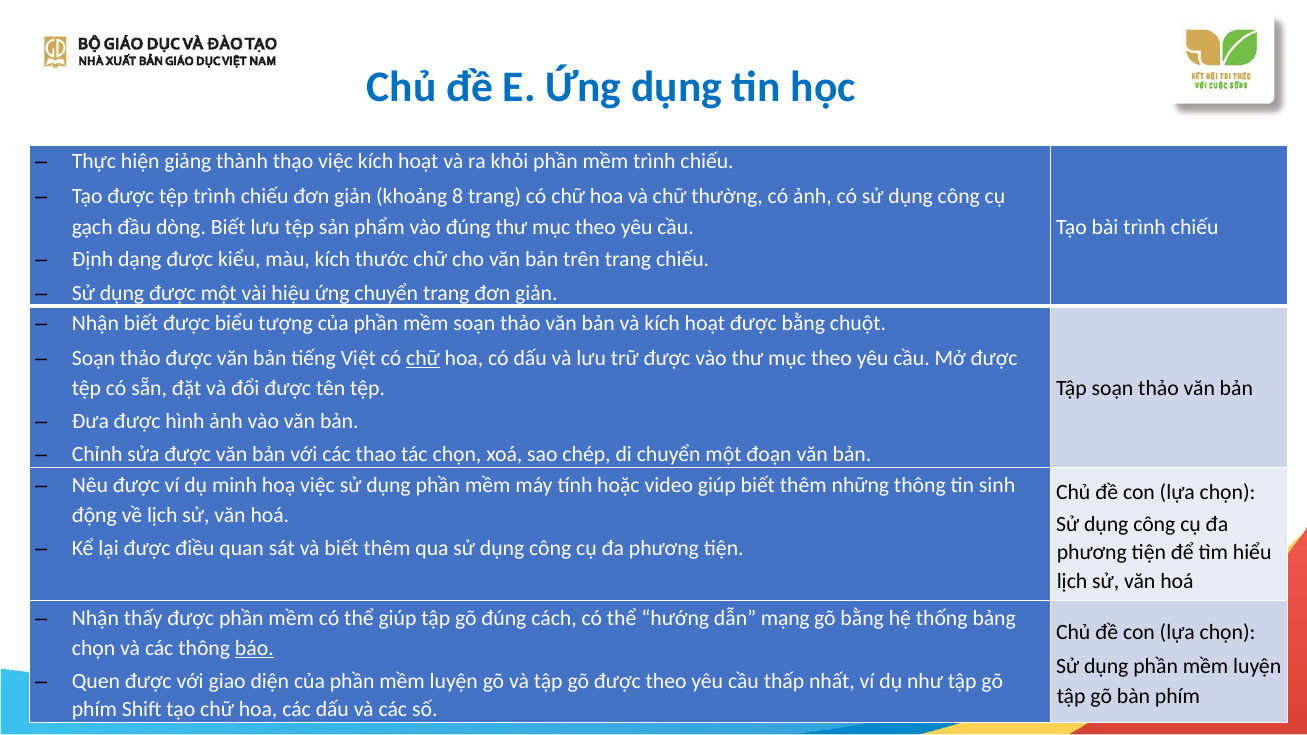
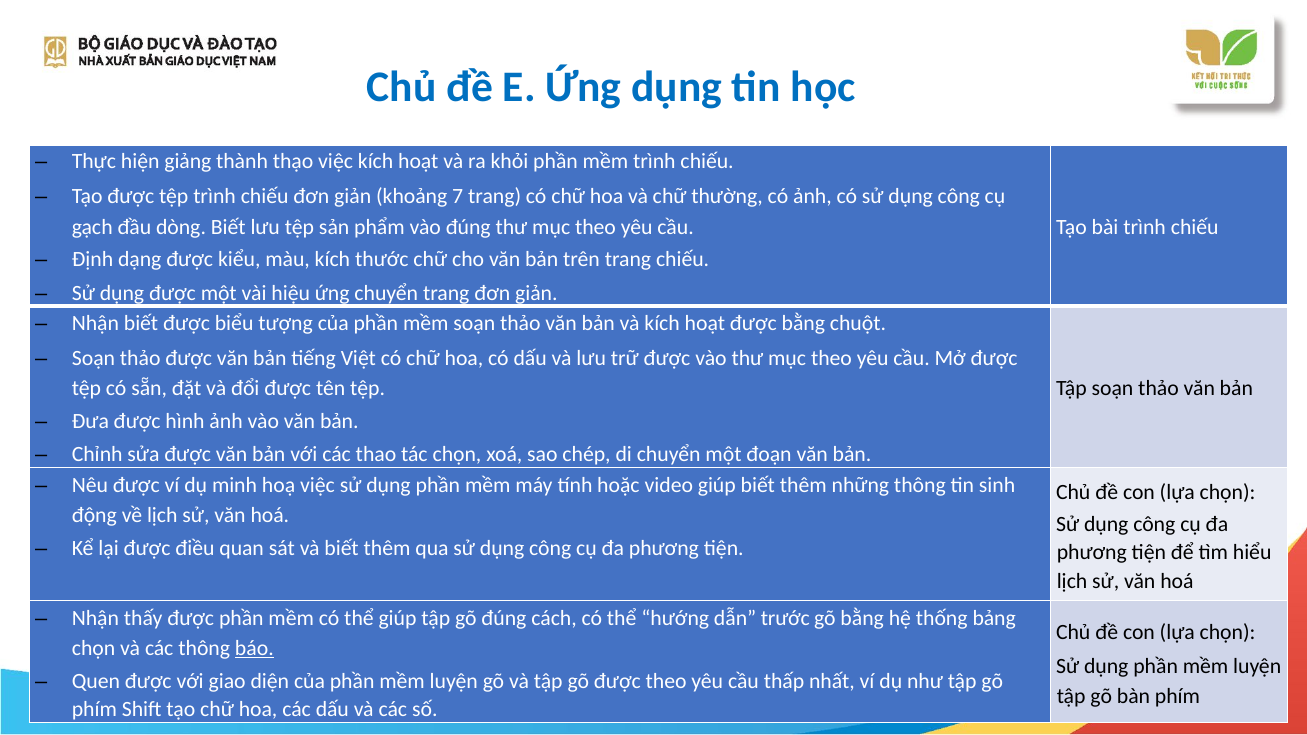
8: 8 -> 7 (458, 197)
chữ underline: present -> none (423, 358)
mạng: mạng -> trước (785, 618)
